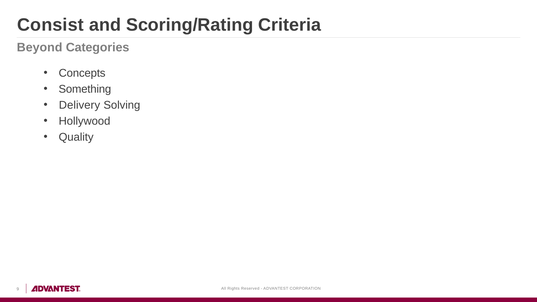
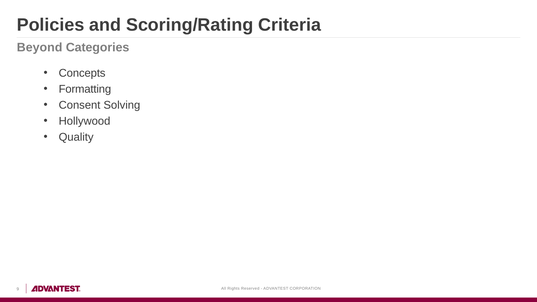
Consist: Consist -> Policies (51, 25)
Something: Something -> Formatting (85, 89)
Delivery: Delivery -> Consent (80, 105)
